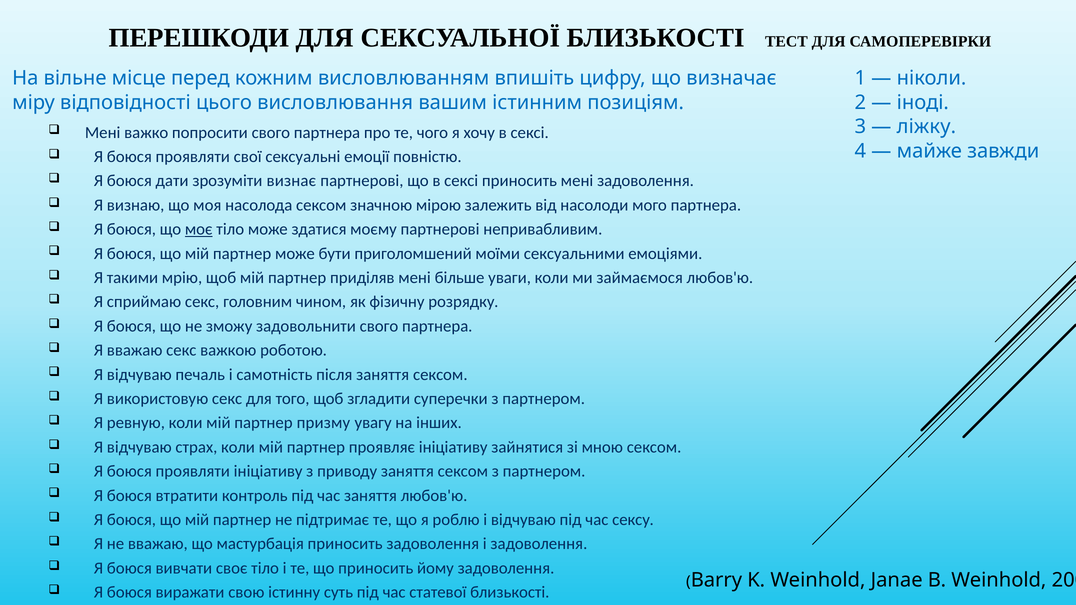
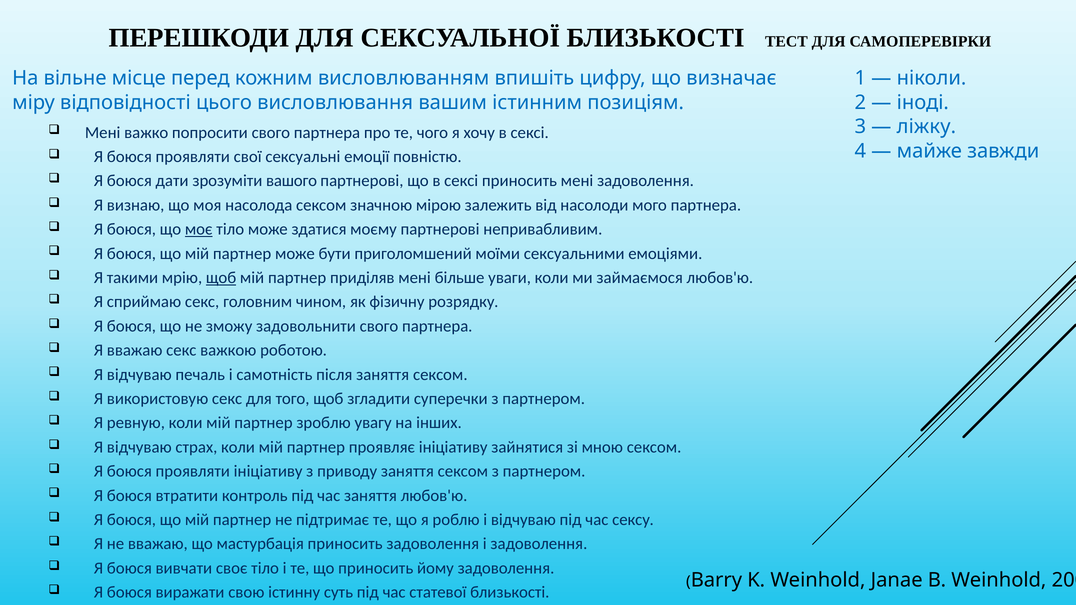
визнає: визнає -> вашого (292, 181)
щоб underline: none -> present (221, 278)
призму: призму -> зроблю (324, 423)
